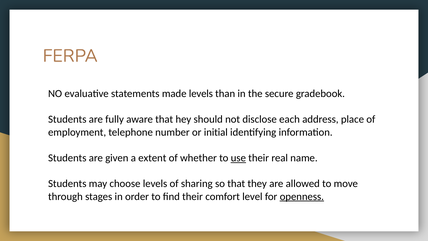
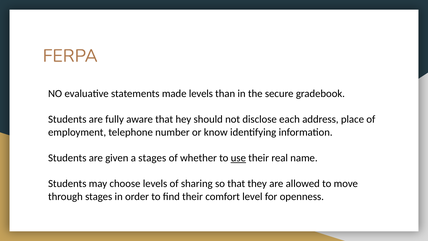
initial: initial -> know (216, 132)
a extent: extent -> stages (152, 158)
openness underline: present -> none (302, 196)
